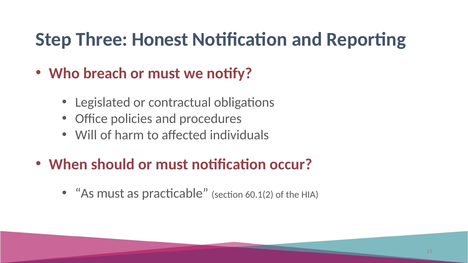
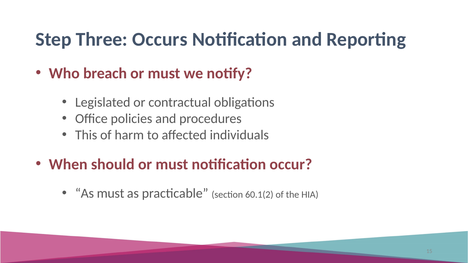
Honest: Honest -> Occurs (160, 39)
Will: Will -> This (86, 135)
